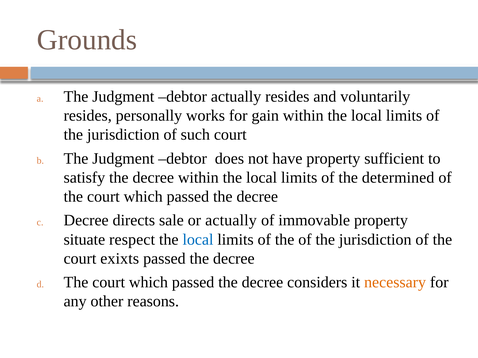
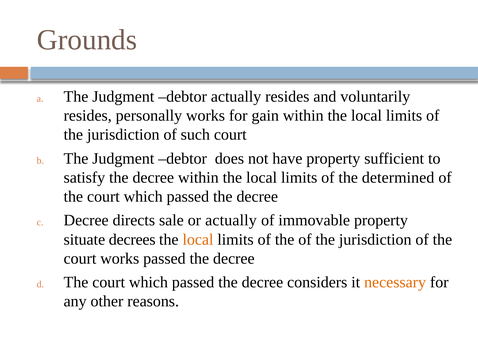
respect: respect -> decrees (132, 240)
local colour: blue -> orange (198, 240)
court exixts: exixts -> works (120, 259)
